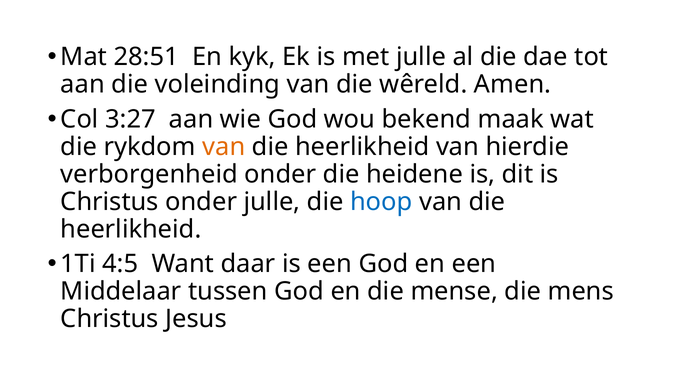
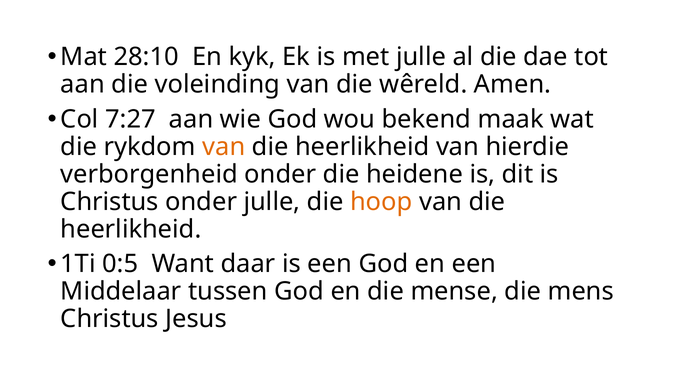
28:51: 28:51 -> 28:10 (146, 57)
3:27: 3:27 -> 7:27 (130, 119)
hoop colour: blue -> orange (381, 202)
4:5: 4:5 -> 0:5 (120, 264)
